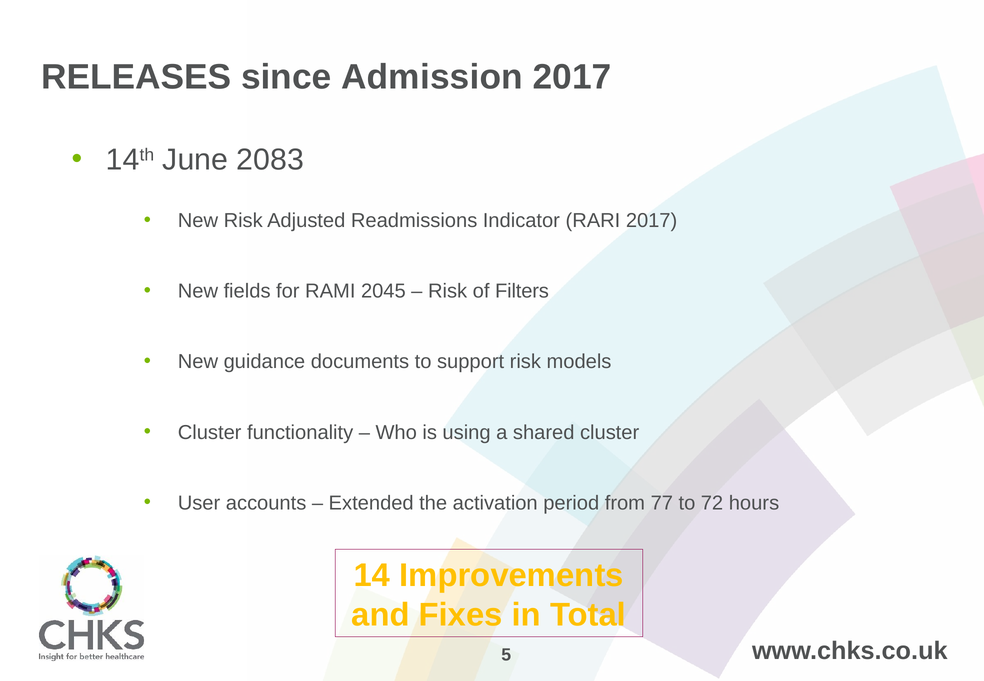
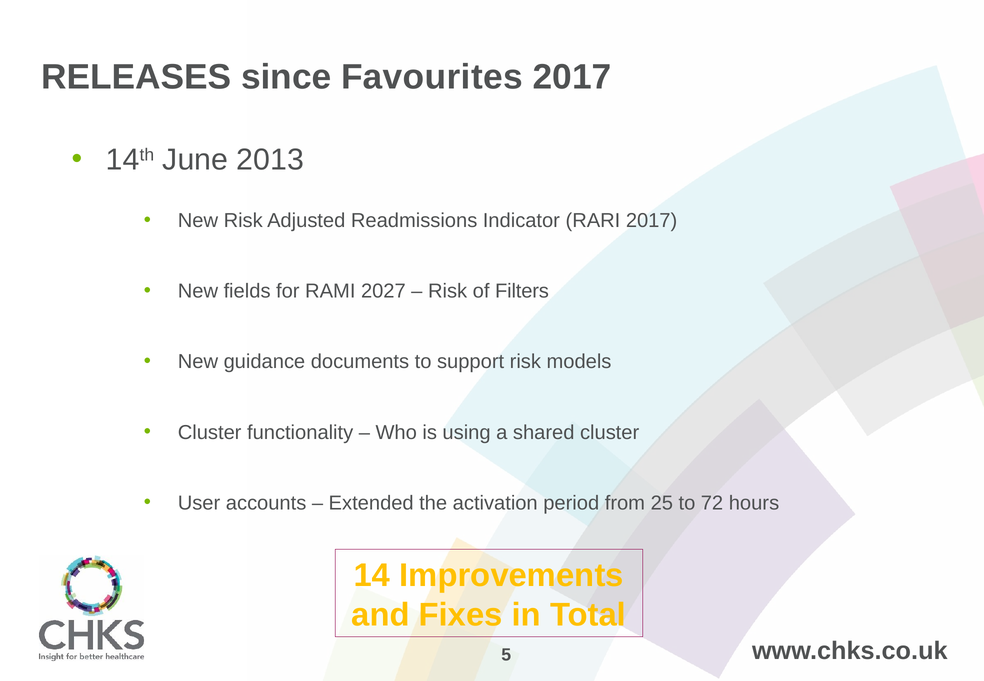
Admission: Admission -> Favourites (432, 77)
2083: 2083 -> 2013 (270, 160)
2045: 2045 -> 2027 (383, 291)
77: 77 -> 25 (662, 503)
